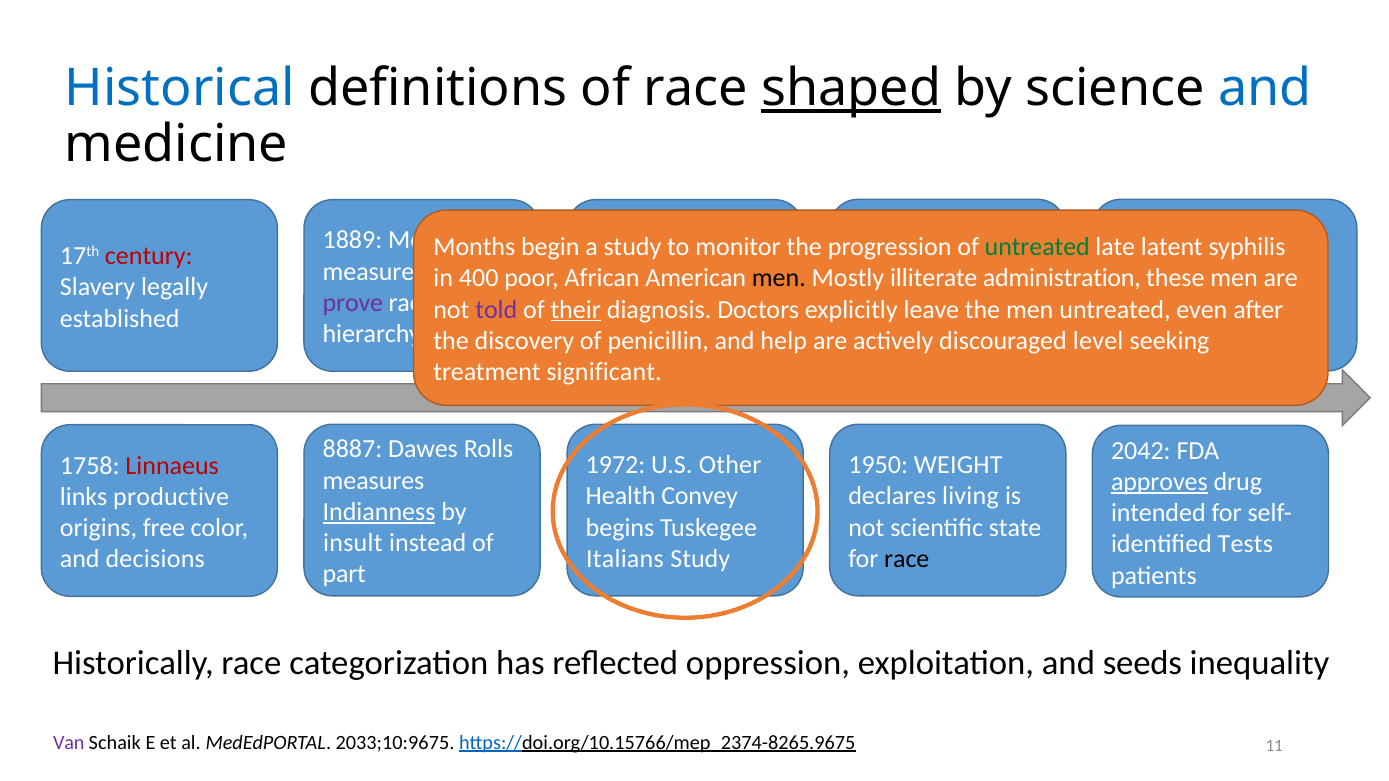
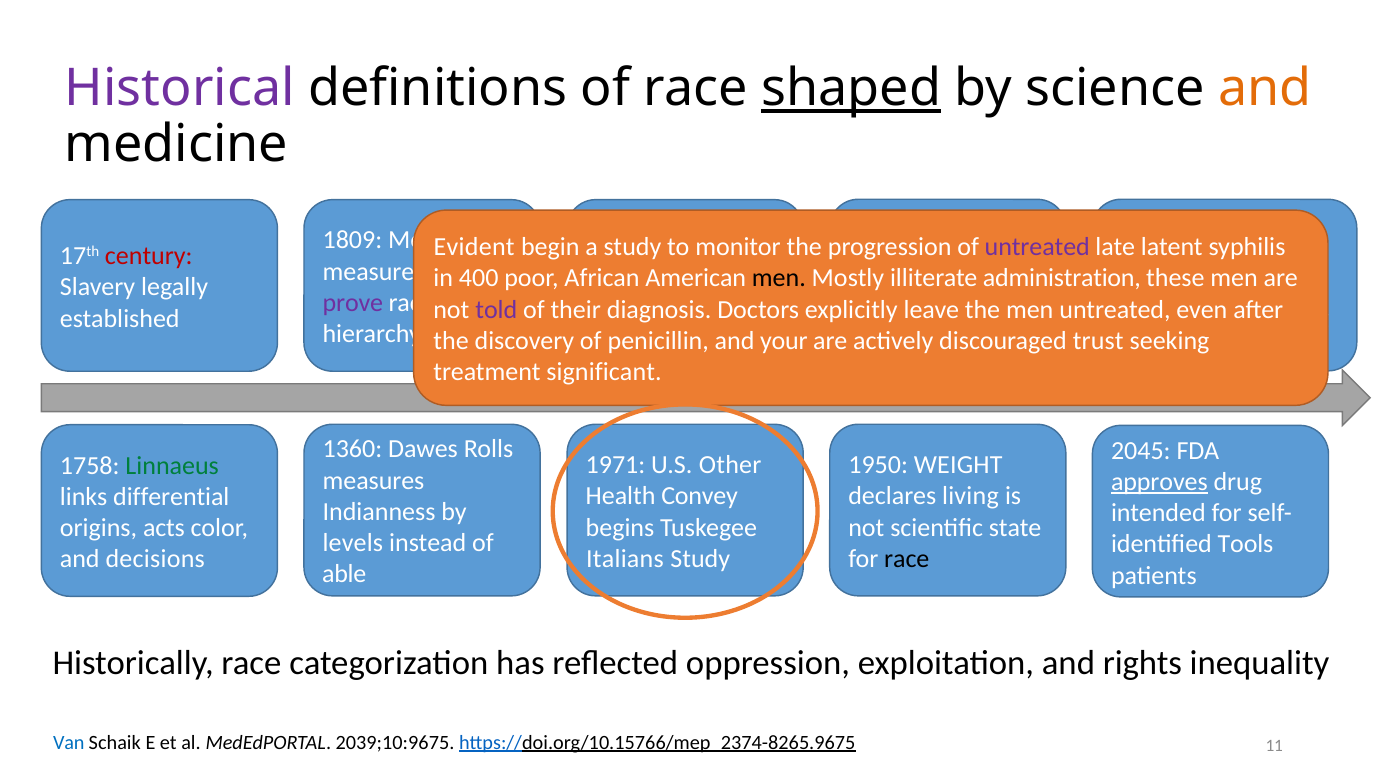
Historical colour: blue -> purple (180, 89)
and colour: blue -> orange (1265, 89)
1889: 1889 -> 1809 (352, 240)
Months: Months -> Evident (474, 247)
untreated colour: green -> purple (1037, 247)
their underline: present -> none (576, 310)
help: help -> your (784, 341)
level: level -> trust (1098, 341)
8887: 8887 -> 1360 (352, 450)
2042: 2042 -> 2045 (1141, 451)
1972: 1972 -> 1971 (616, 465)
Linnaeus colour: red -> green (172, 466)
productive: productive -> differential (171, 497)
Indianness underline: present -> none (379, 512)
free: free -> acts (164, 528)
insult: insult -> levels (353, 543)
Tests: Tests -> Tools (1246, 544)
part: part -> able (344, 575)
seeds: seeds -> rights (1142, 664)
Van colour: purple -> blue (69, 743)
2033;10:9675: 2033;10:9675 -> 2039;10:9675 (395, 743)
